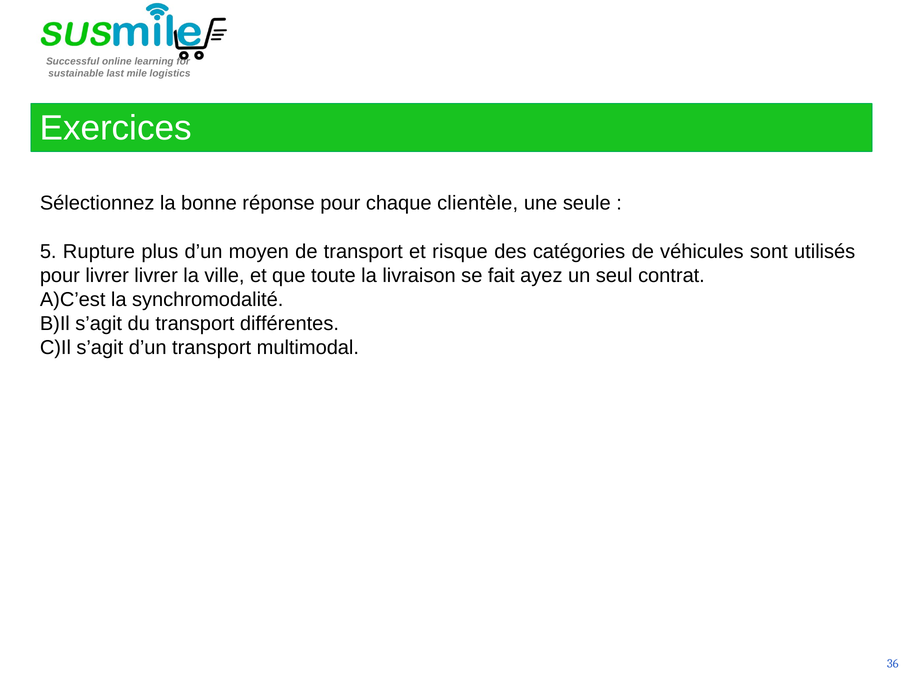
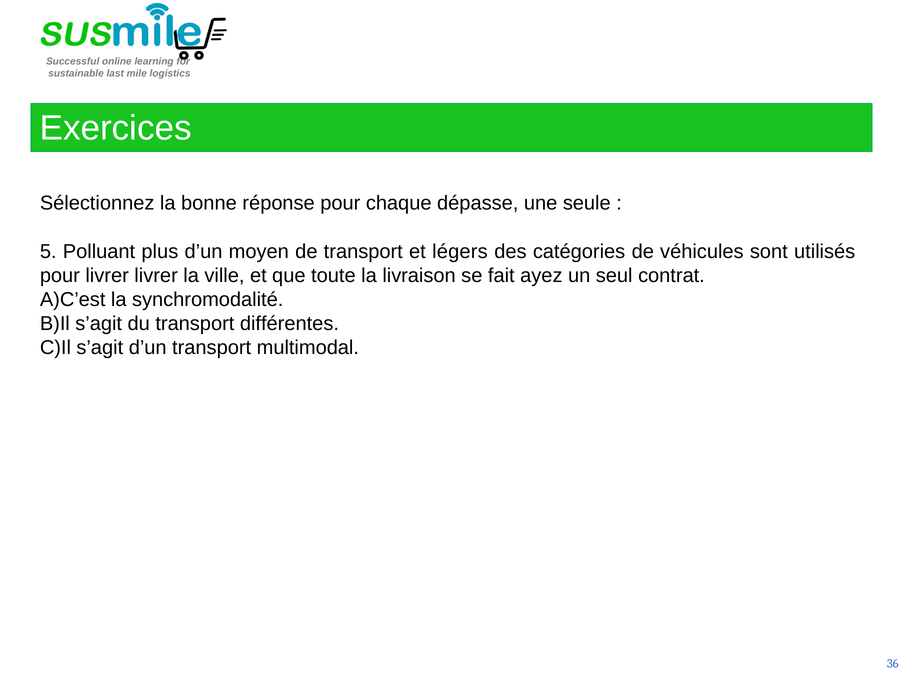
clientèle: clientèle -> dépasse (478, 203)
Rupture: Rupture -> Polluant (99, 251)
risque: risque -> légers (460, 251)
